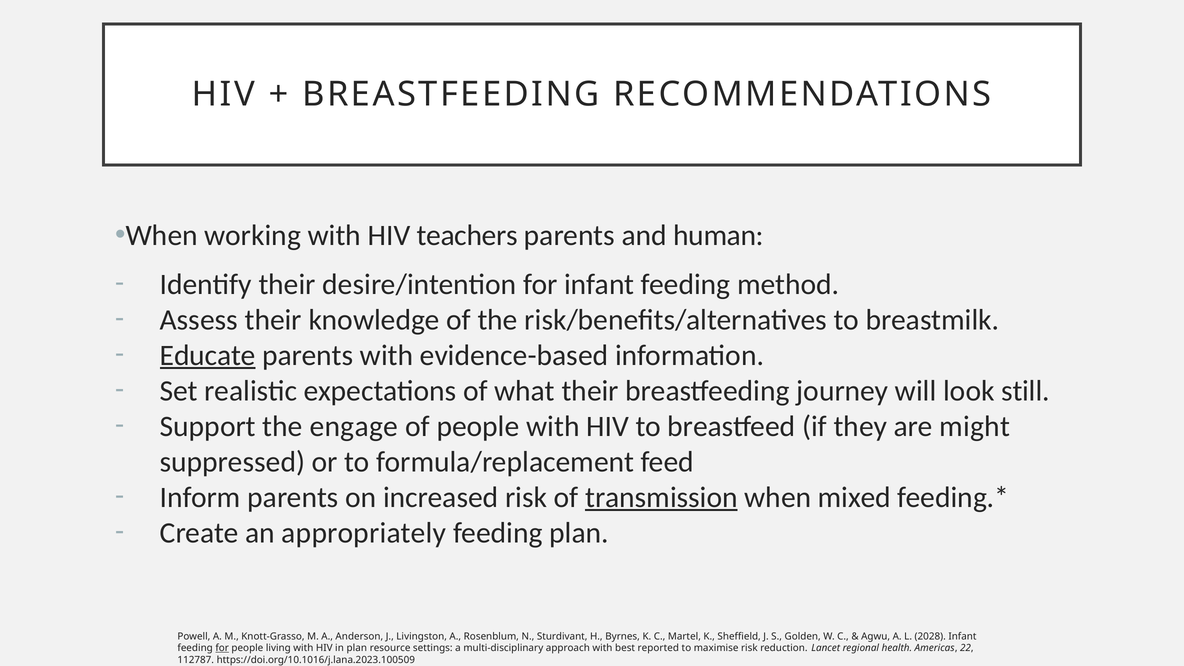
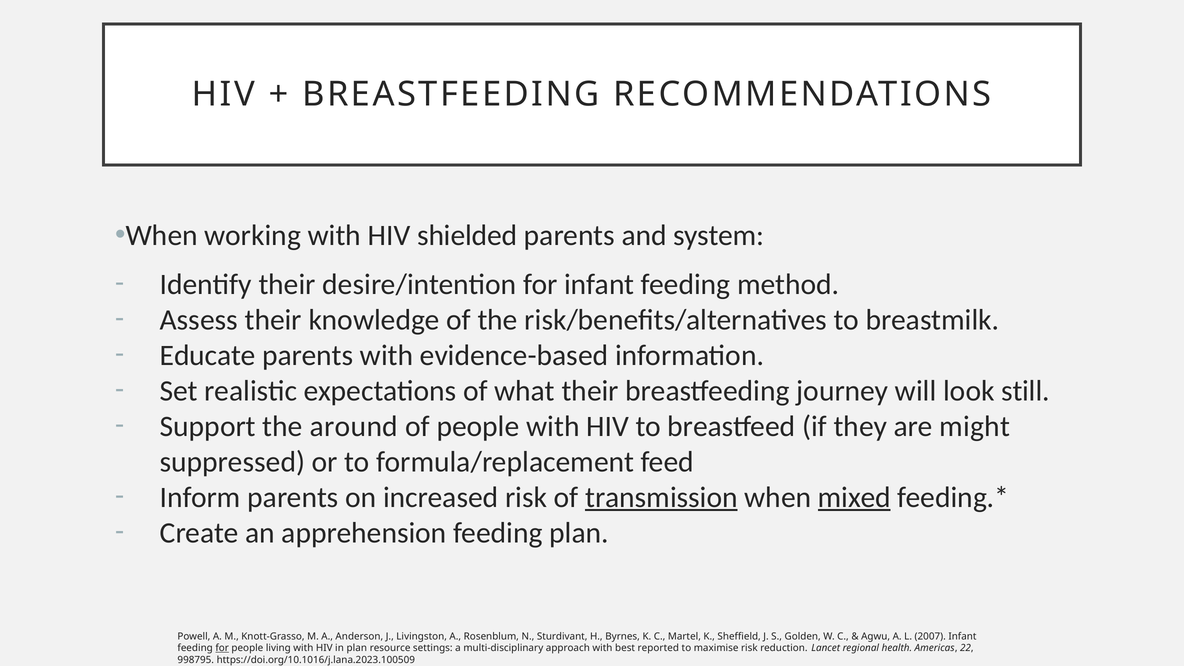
teachers: teachers -> shielded (467, 236)
human: human -> system (718, 236)
Educate underline: present -> none (208, 355)
engage: engage -> around (354, 426)
mixed underline: none -> present (854, 497)
appropriately: appropriately -> apprehension (364, 533)
2028: 2028 -> 2007 (930, 636)
112787: 112787 -> 998795 (196, 660)
